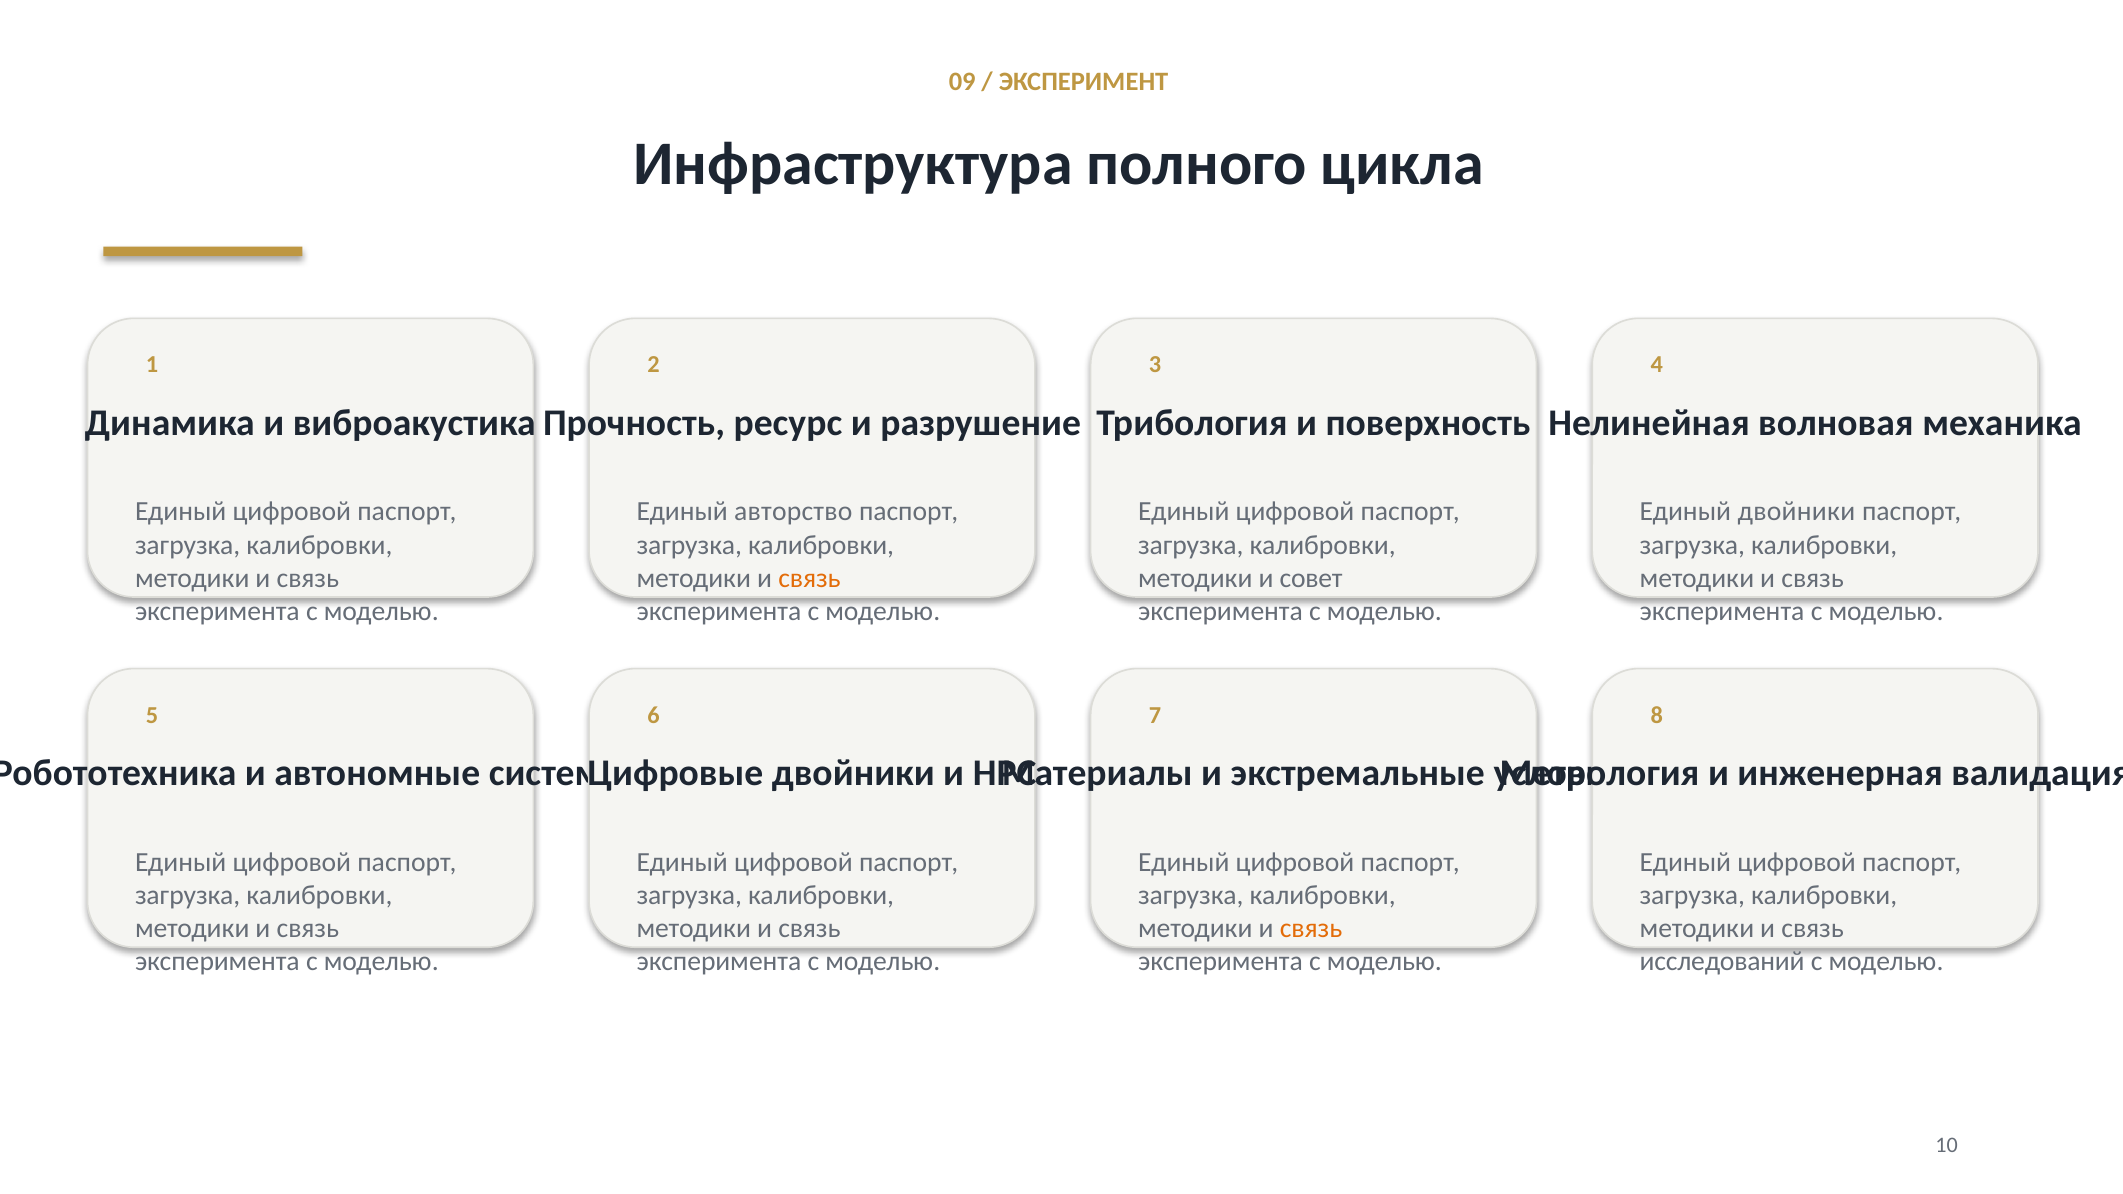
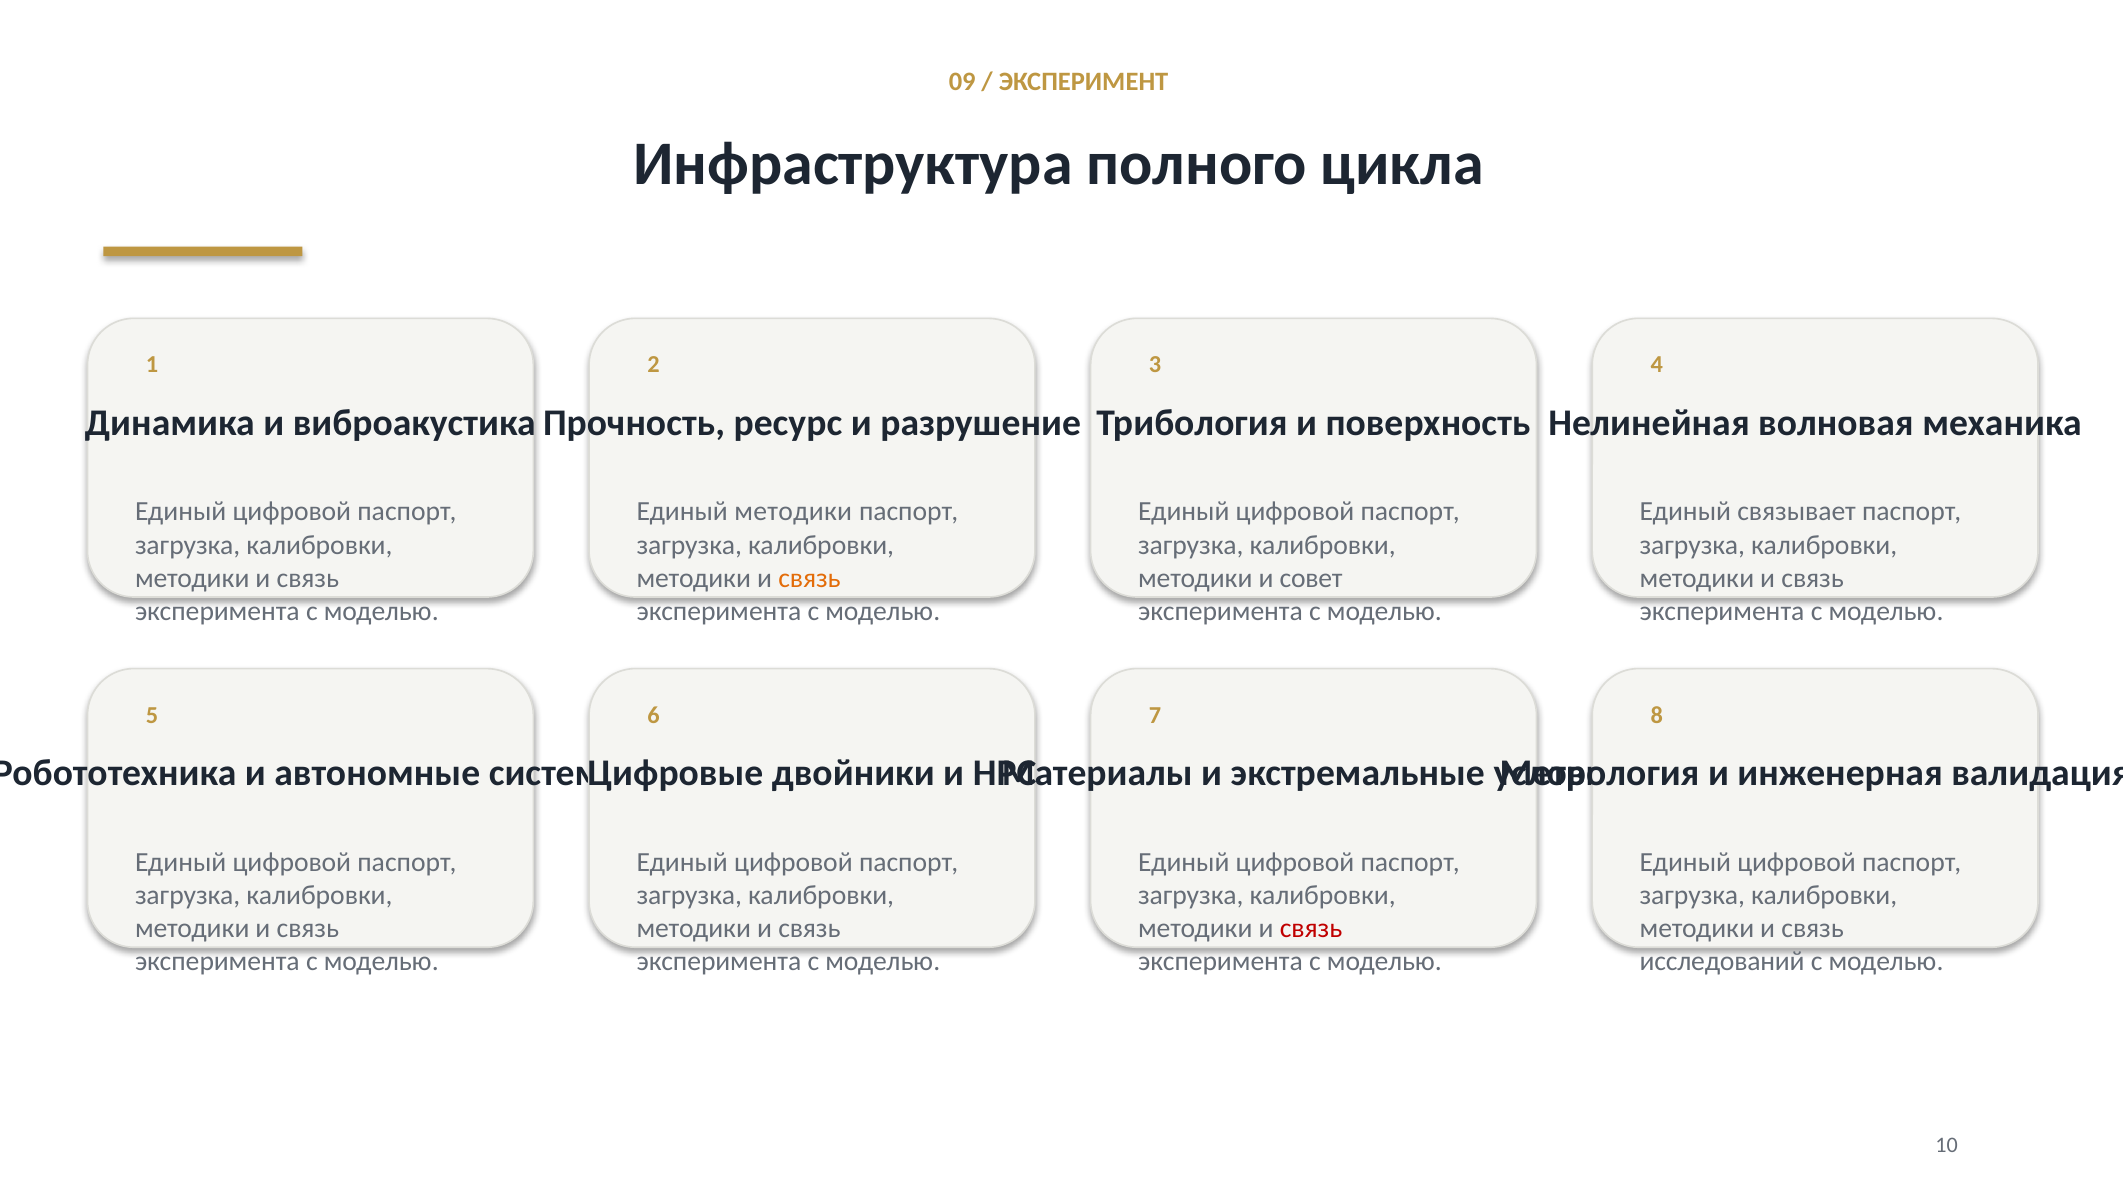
Единый авторство: авторство -> методики (793, 512)
Единый двойники: двойники -> связывает (1797, 512)
связь colour: orange -> red (1311, 929)
